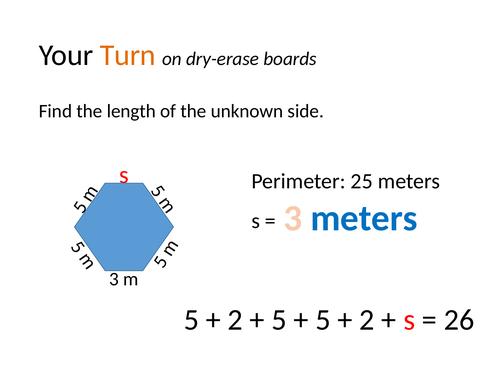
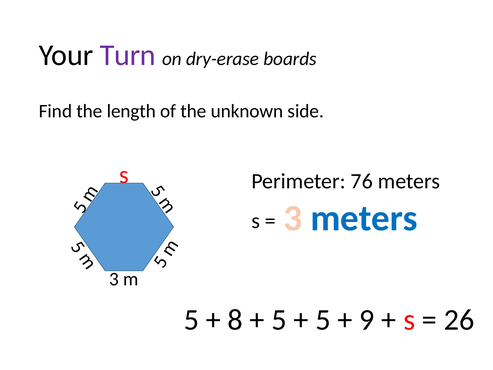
Turn colour: orange -> purple (128, 55)
25: 25 -> 76 (362, 181)
2: 2 -> 8 (235, 320)
2: 2 -> 9 (367, 320)
